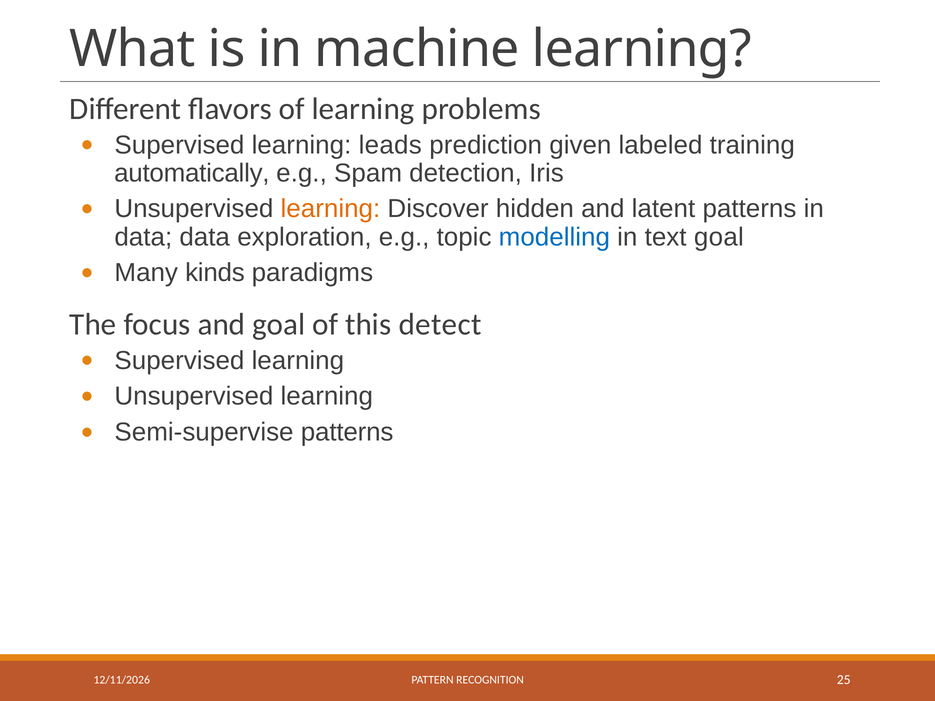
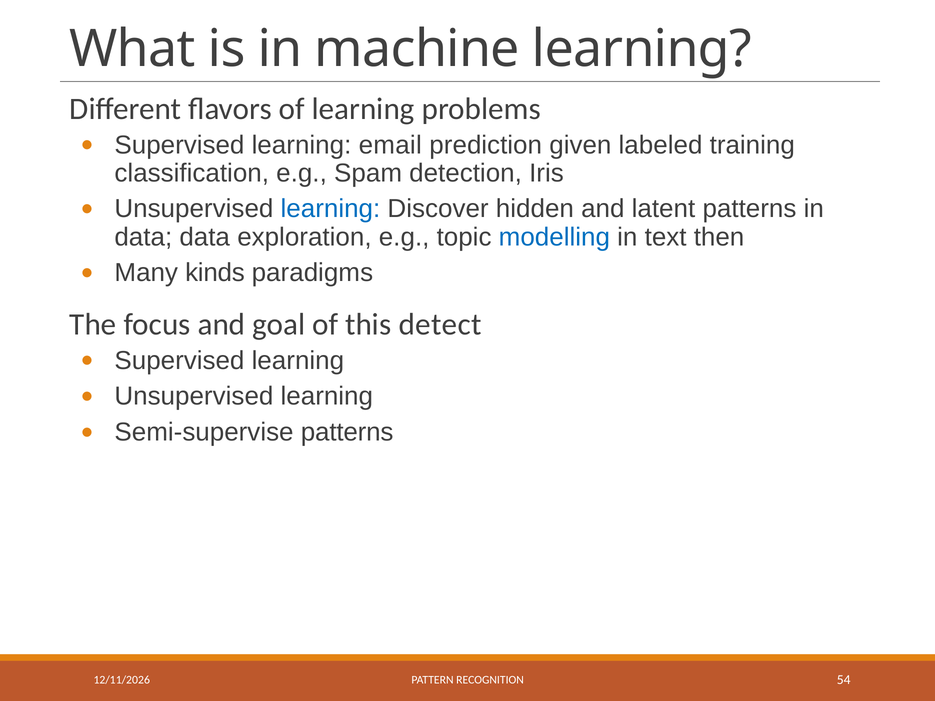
leads: leads -> email (390, 145)
automatically: automatically -> classification (192, 173)
learning colour: orange -> blue (330, 209)
text goal: goal -> then (719, 237)
25: 25 -> 54 (844, 680)
